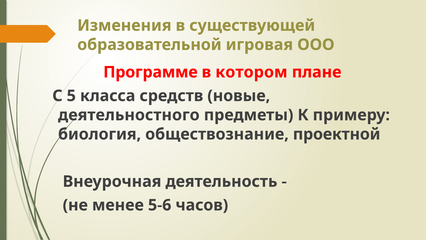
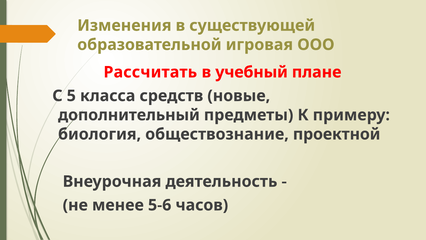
Программе: Программе -> Рассчитать (150, 72)
котором: котором -> учебный (252, 72)
деятельностного: деятельностного -> дополнительный (129, 115)
